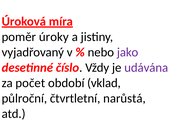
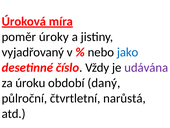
jako colour: purple -> blue (128, 52)
počet: počet -> úroku (30, 83)
vklad: vklad -> daný (104, 83)
